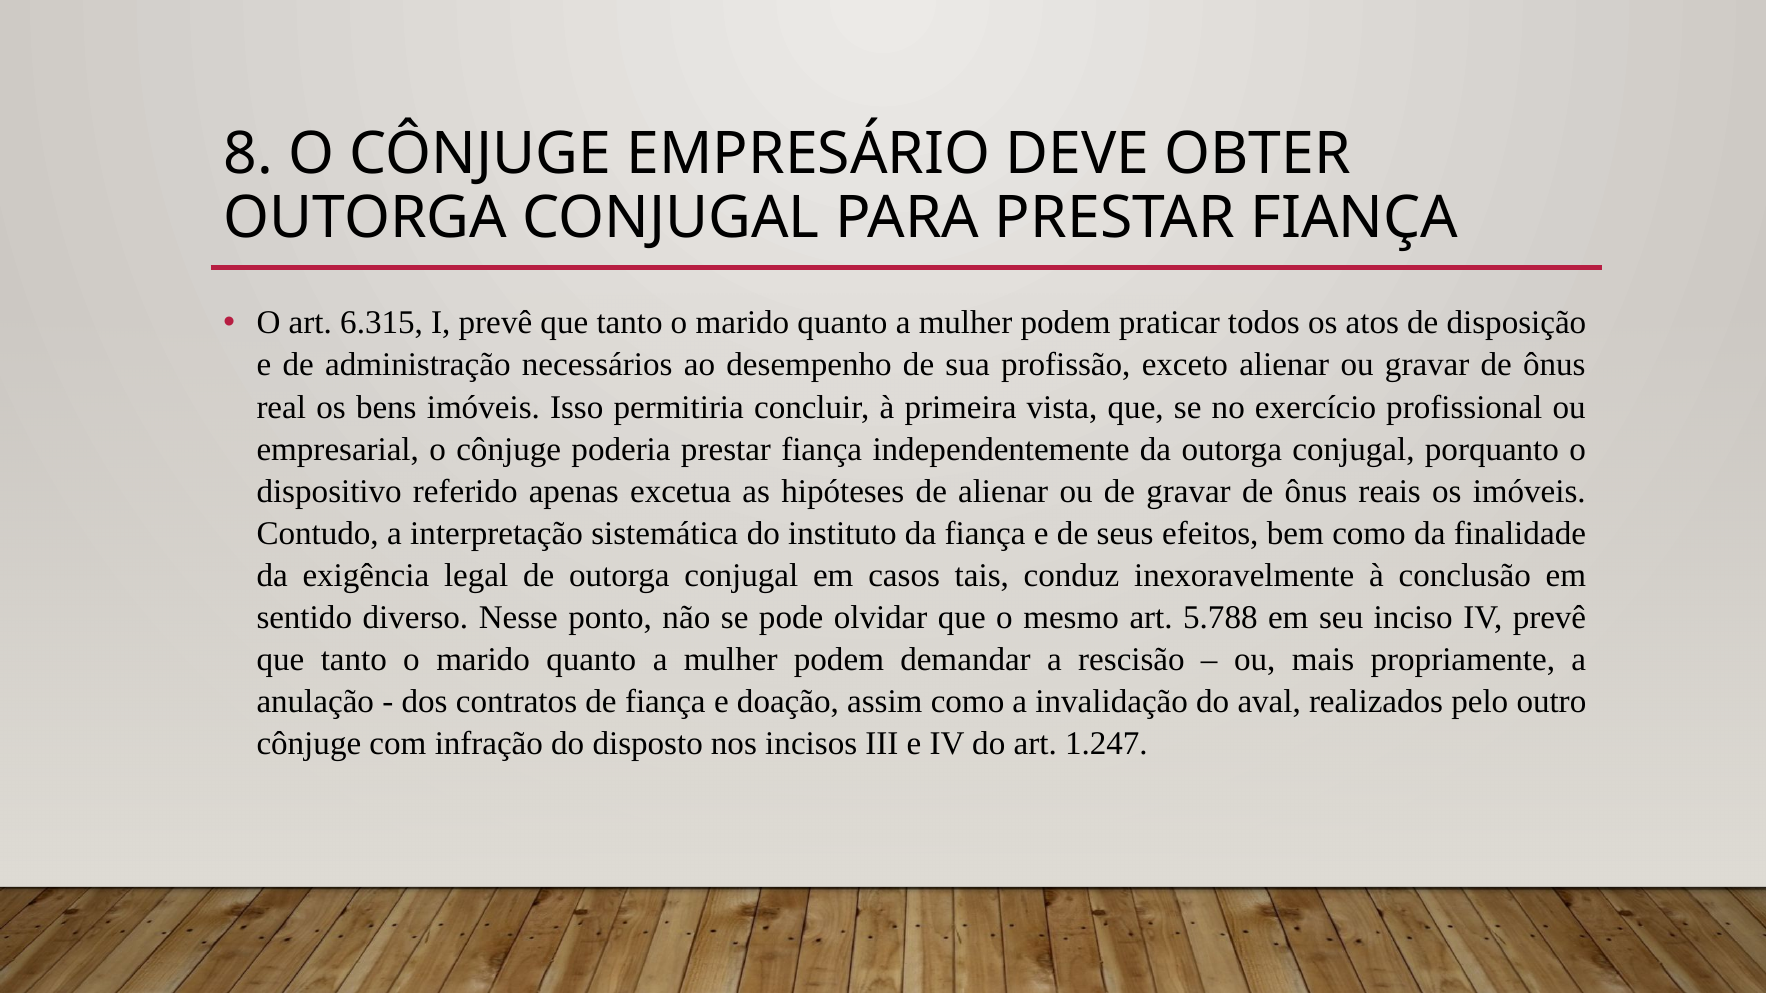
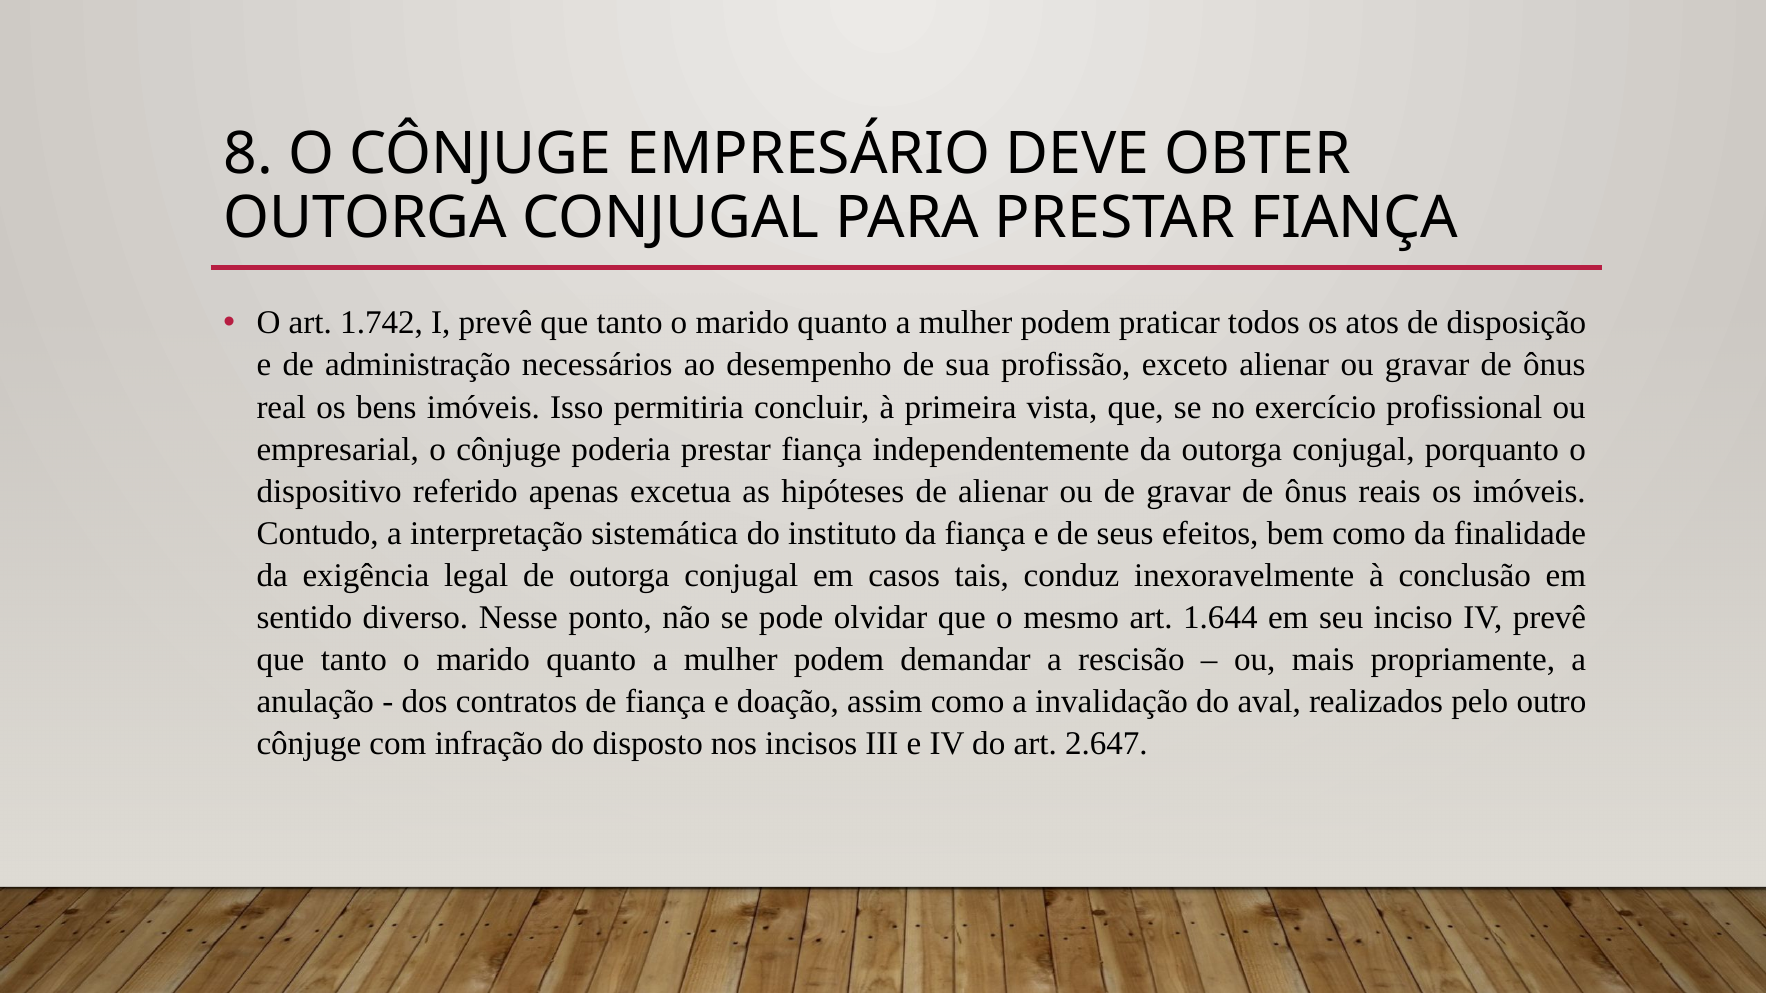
6.315: 6.315 -> 1.742 (382, 323)
5.788: 5.788 -> 1.644 (1220, 618)
1.247: 1.247 -> 2.647 (1106, 744)
